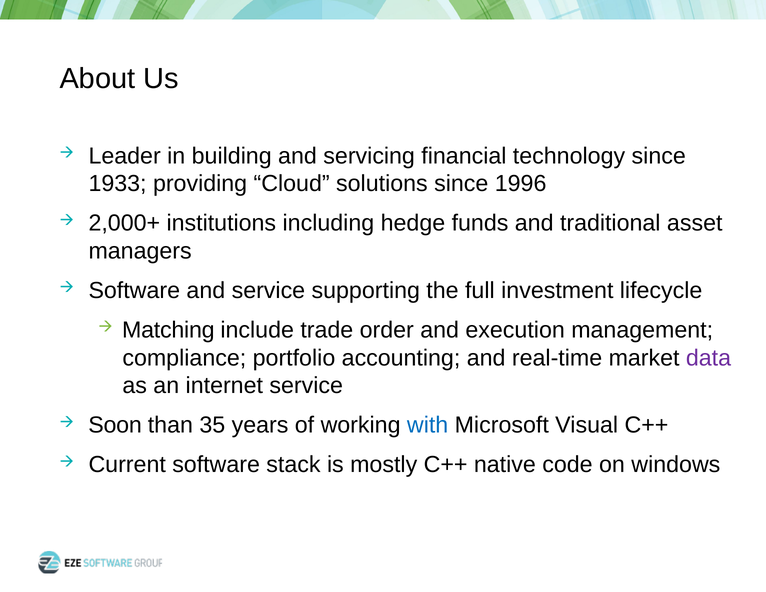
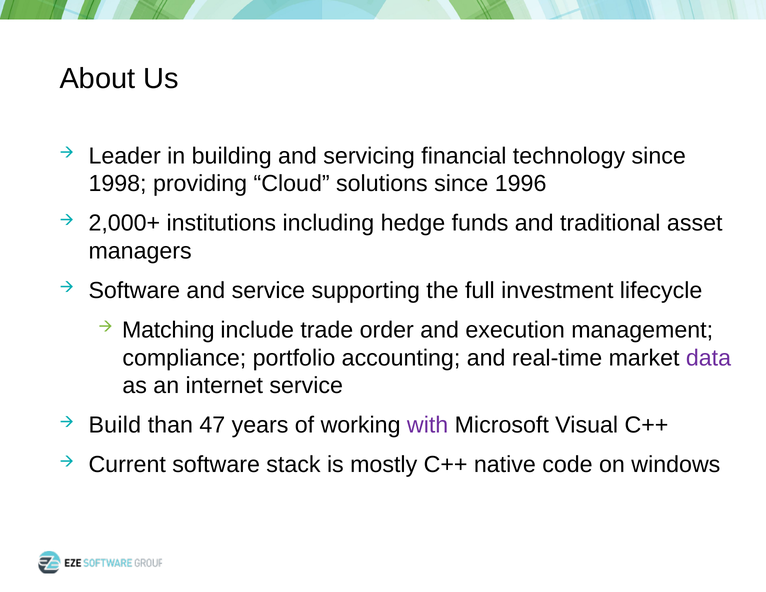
1933: 1933 -> 1998 (118, 184)
Soon: Soon -> Build (115, 425)
35: 35 -> 47 (212, 425)
with colour: blue -> purple (428, 425)
